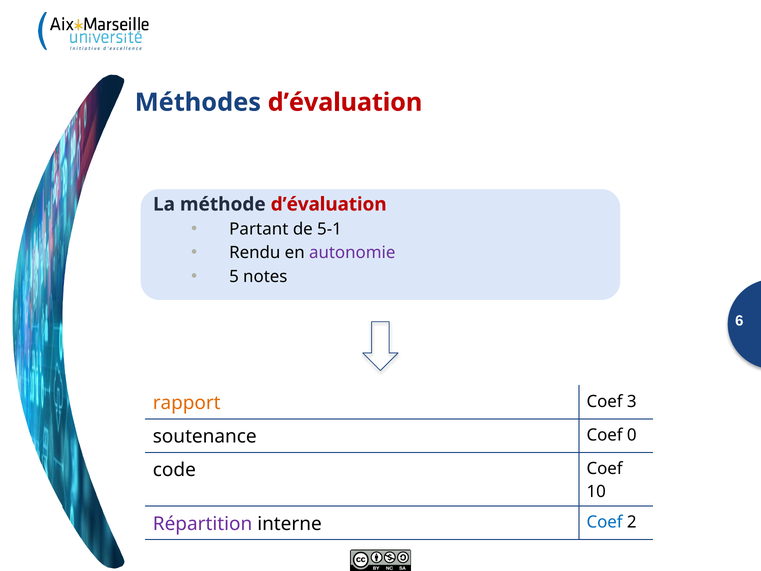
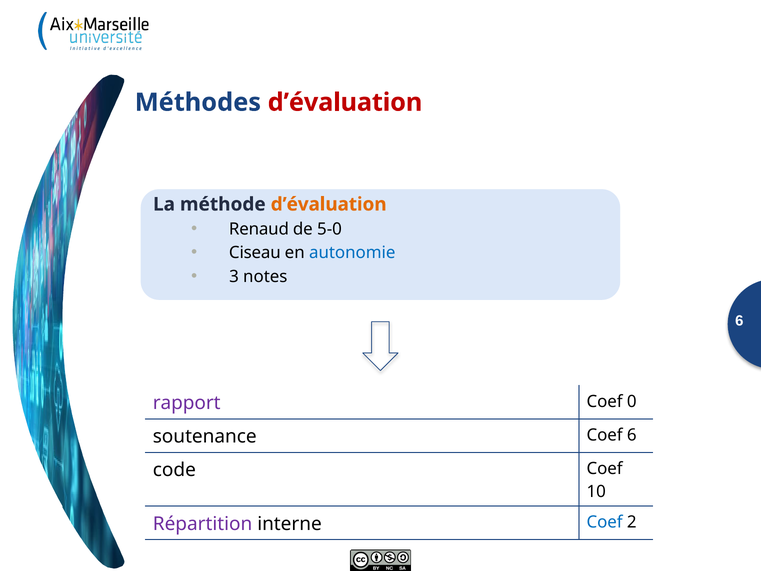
d’évaluation colour: red -> orange (329, 204)
Partant: Partant -> Renaud (259, 229)
5-1: 5-1 -> 5-0 (329, 229)
Rendu: Rendu -> Ciseau (255, 253)
autonomie colour: purple -> blue (352, 253)
5: 5 -> 3 (234, 276)
rapport colour: orange -> purple (187, 403)
3: 3 -> 0 (632, 401)
Coef 0: 0 -> 6 (632, 435)
